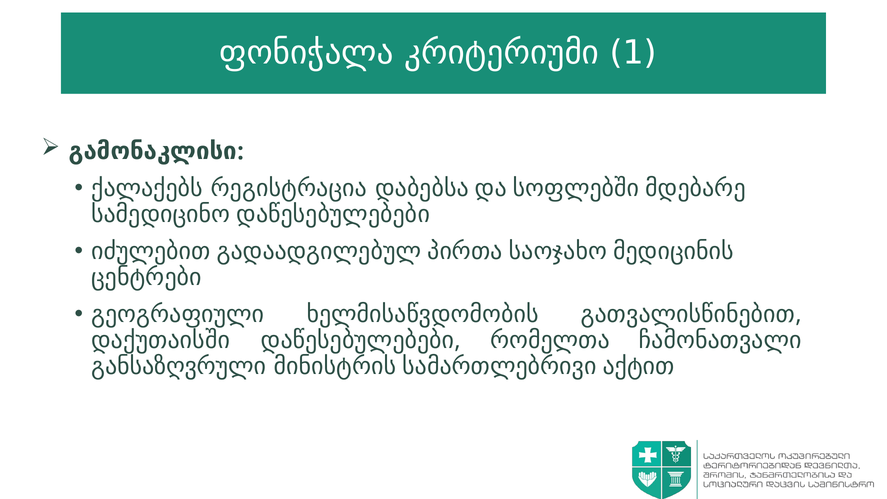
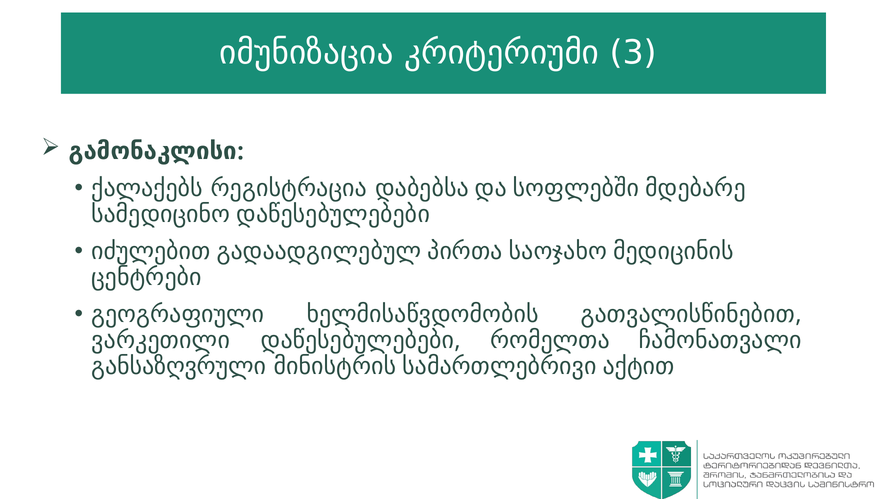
ფონიჭალა: ფონიჭალა -> იმუნიზაცია (306, 53)
1: 1 -> 3 (633, 53)
დაქუთაისში: დაქუთაისში -> ვარკეთილი (161, 340)
